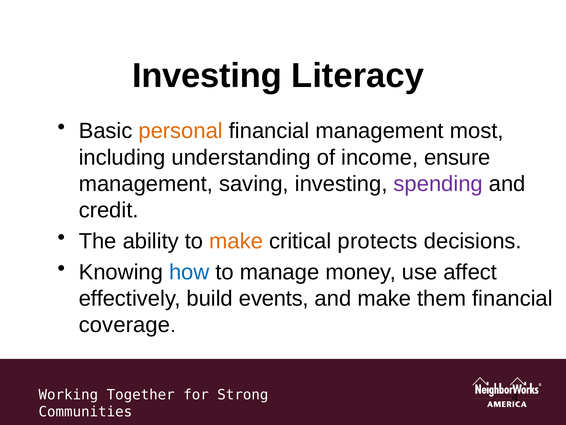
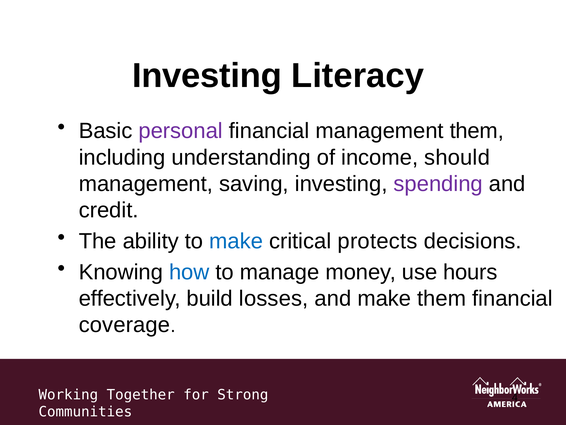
personal colour: orange -> purple (181, 131)
management most: most -> them (477, 131)
ensure: ensure -> should (457, 157)
make colour: orange -> blue (236, 241)
affect: affect -> hours (470, 272)
events: events -> losses (274, 298)
